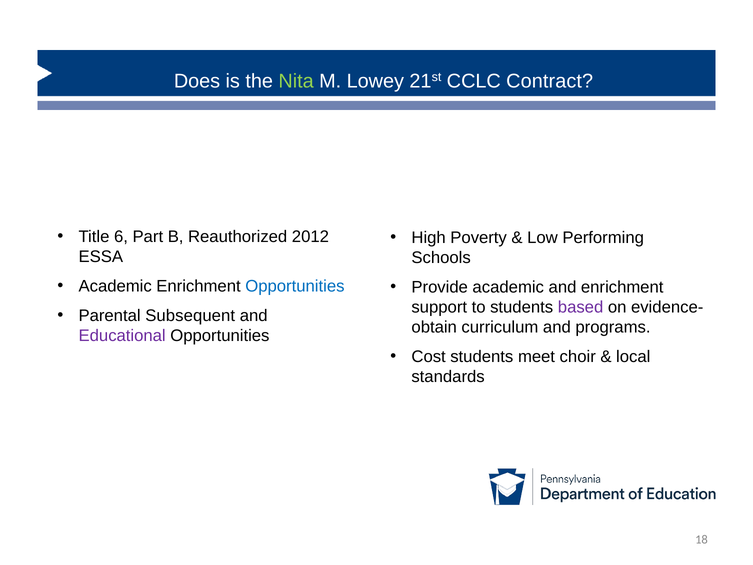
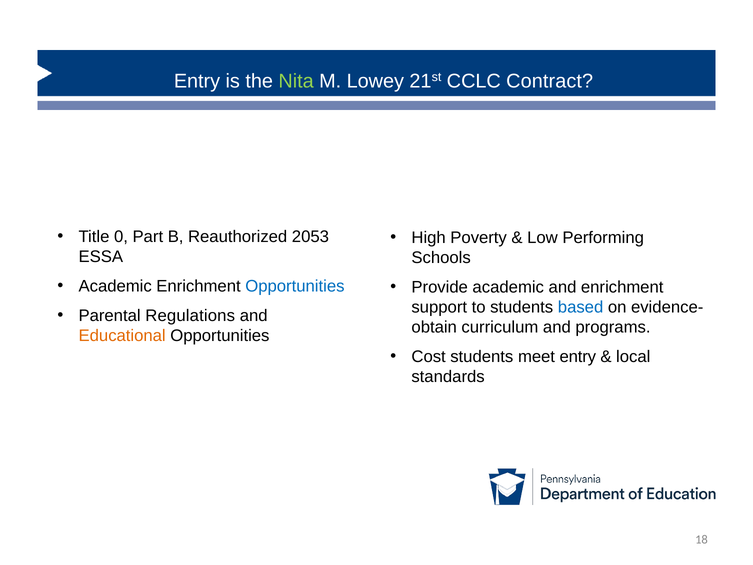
Does: Does -> Entry (197, 81)
6: 6 -> 0 (121, 237)
2012: 2012 -> 2053 (310, 237)
based colour: purple -> blue (581, 307)
Subsequent: Subsequent -> Regulations (190, 316)
Educational colour: purple -> orange (122, 336)
meet choir: choir -> entry (578, 357)
